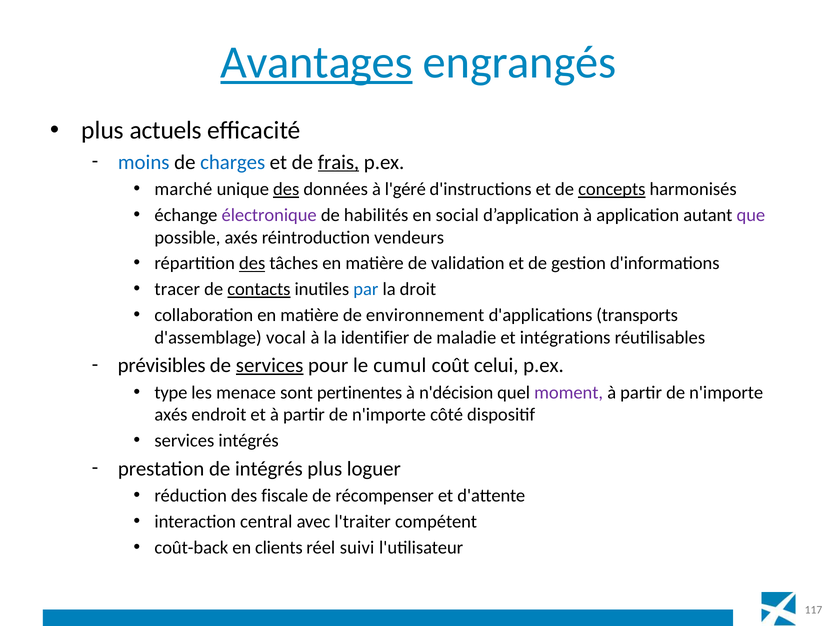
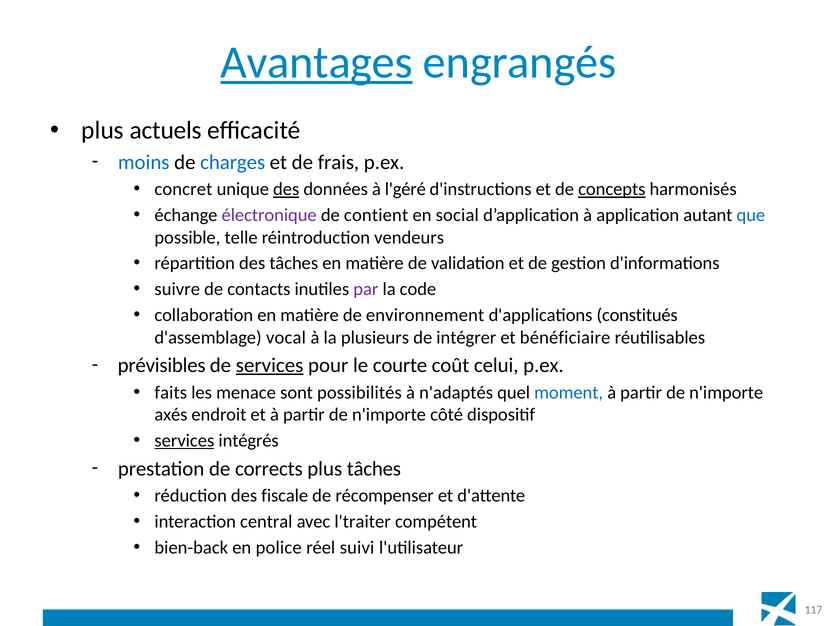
frais underline: present -> none (339, 162)
marché: marché -> concret (183, 189)
habilités: habilités -> contient (376, 215)
que colour: purple -> blue (751, 215)
possible axés: axés -> telle (241, 238)
des underline: present -> none (252, 263)
tracer: tracer -> suivre (177, 289)
contacts underline: present -> none (259, 289)
par colour: blue -> purple (366, 289)
droit: droit -> code (418, 289)
transports: transports -> constitués (637, 315)
identifier: identifier -> plusieurs (375, 338)
maladie: maladie -> intégrer (466, 338)
intégrations: intégrations -> bénéficiaire (565, 338)
cumul: cumul -> courte (400, 366)
type: type -> faits (171, 393)
pertinentes: pertinentes -> possibilités (359, 393)
n'décision: n'décision -> n'adaptés (456, 393)
moment colour: purple -> blue (569, 393)
services underline: none -> present (184, 441)
de intégrés: intégrés -> corrects (269, 469)
plus loguer: loguer -> tâches (374, 469)
coût-back: coût-back -> bien-back (191, 548)
clients: clients -> police (279, 548)
